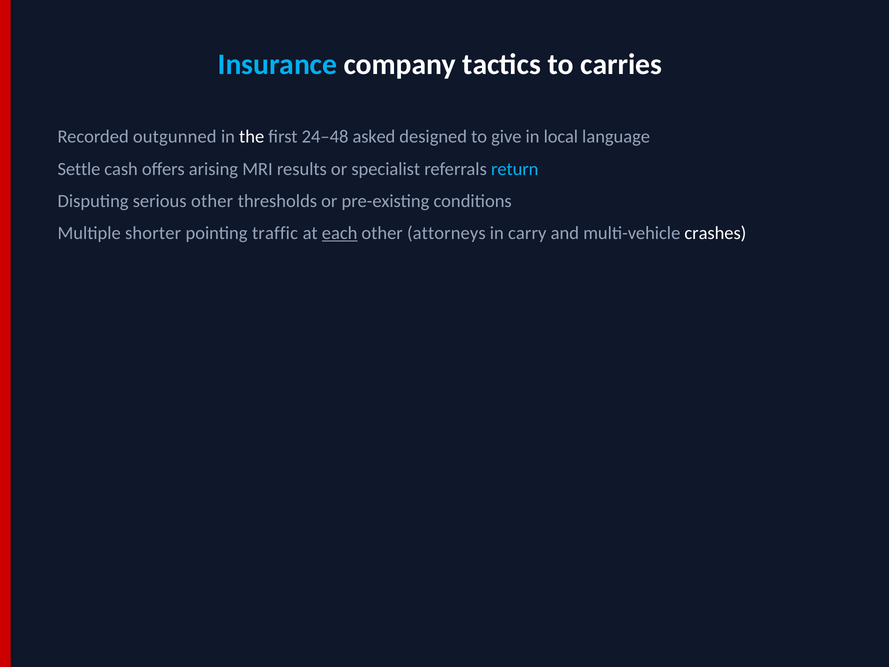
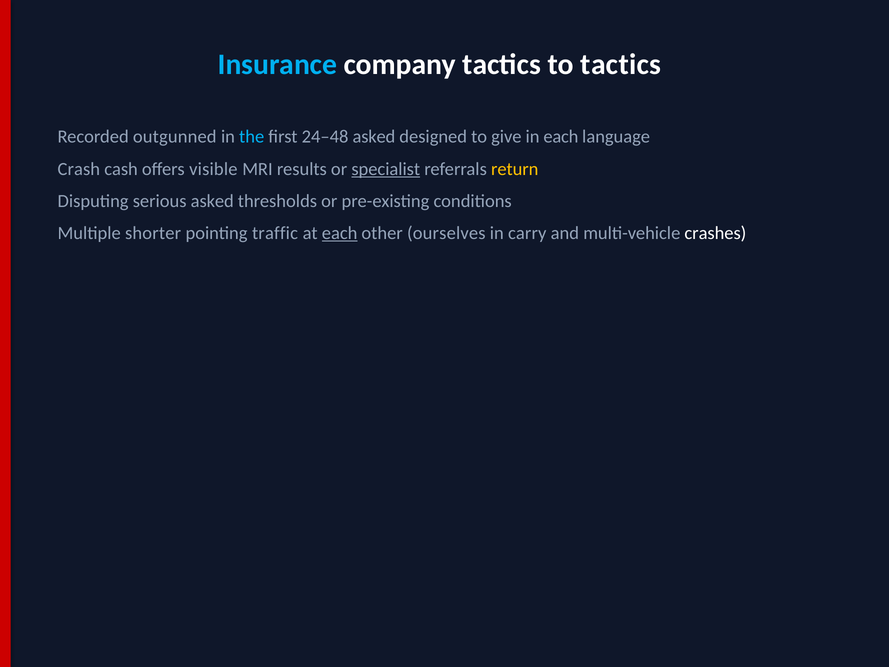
to carries: carries -> tactics (621, 64)
the colour: white -> light blue (252, 137)
in local: local -> each (561, 137)
Settle: Settle -> Crash (79, 169)
arising: arising -> visible (213, 169)
specialist underline: none -> present (386, 169)
return colour: light blue -> yellow (515, 169)
serious other: other -> asked (212, 201)
attorneys: attorneys -> ourselves (446, 233)
